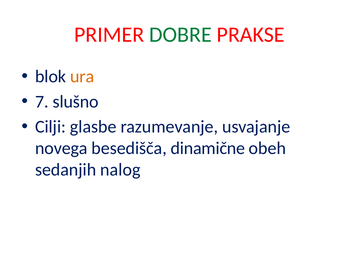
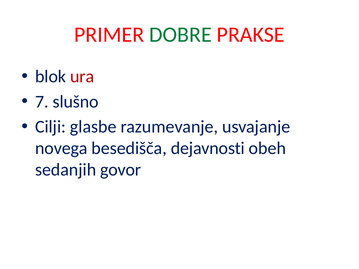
ura colour: orange -> red (82, 77)
dinamične: dinamične -> dejavnosti (208, 148)
nalog: nalog -> govor (121, 170)
